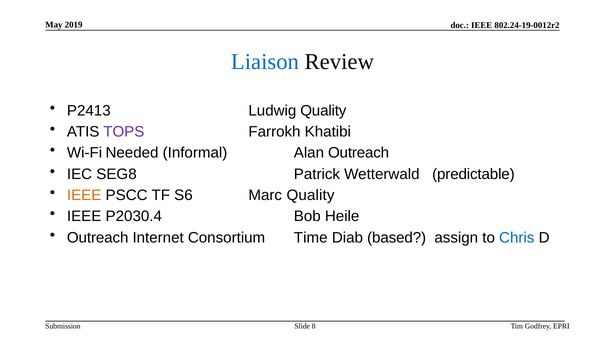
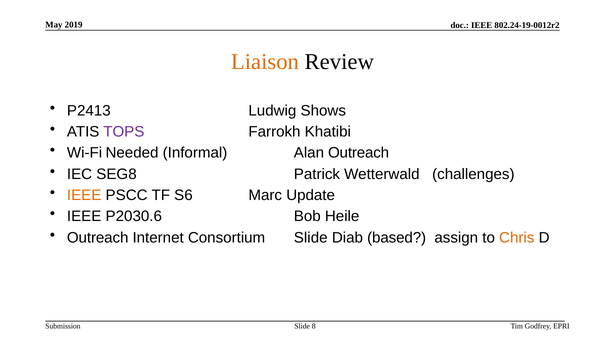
Liaison colour: blue -> orange (265, 62)
Ludwig Quality: Quality -> Shows (323, 111)
predictable: predictable -> challenges (473, 174)
Marc Quality: Quality -> Update (311, 195)
P2030.4: P2030.4 -> P2030.6 (134, 217)
Consortium Time: Time -> Slide (311, 238)
Chris colour: blue -> orange (517, 238)
